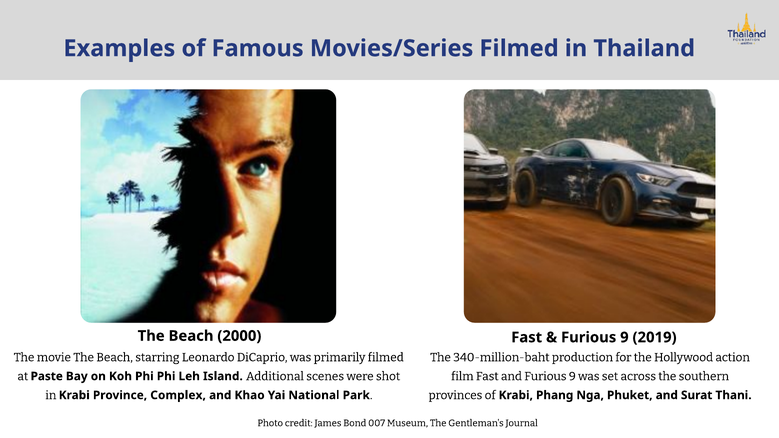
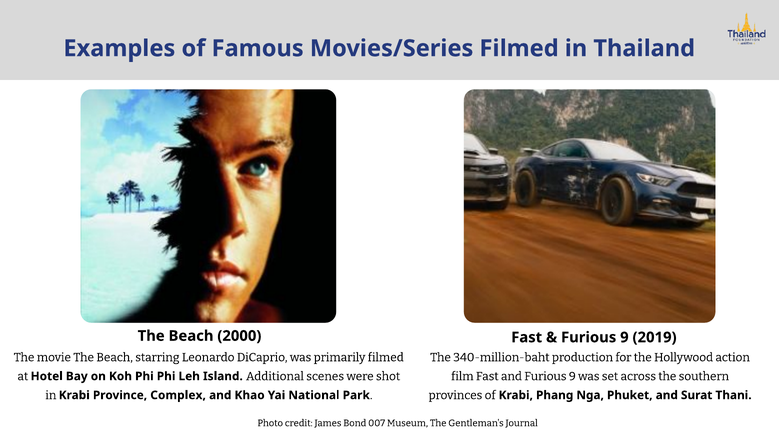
Paste: Paste -> Hotel (47, 376)
